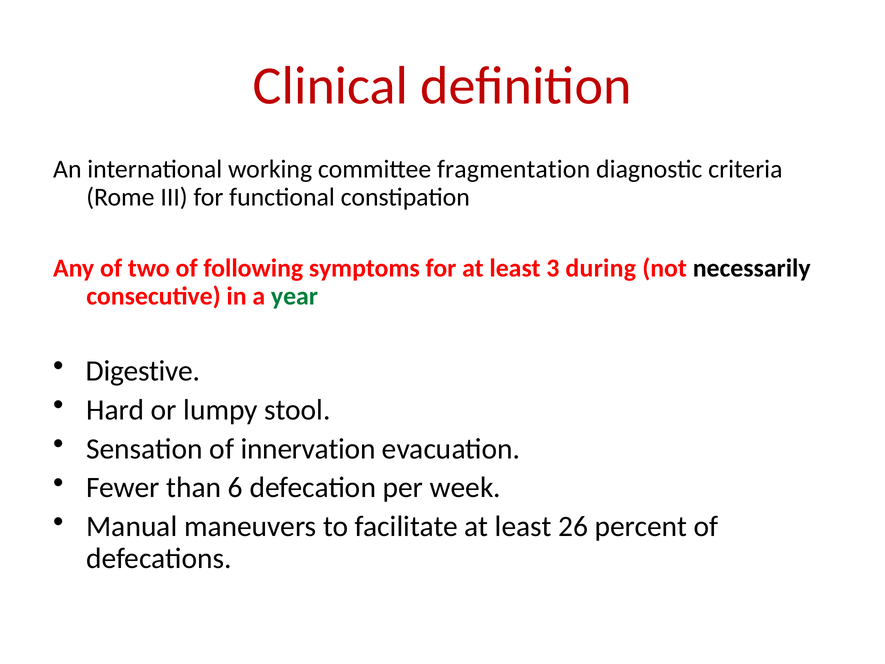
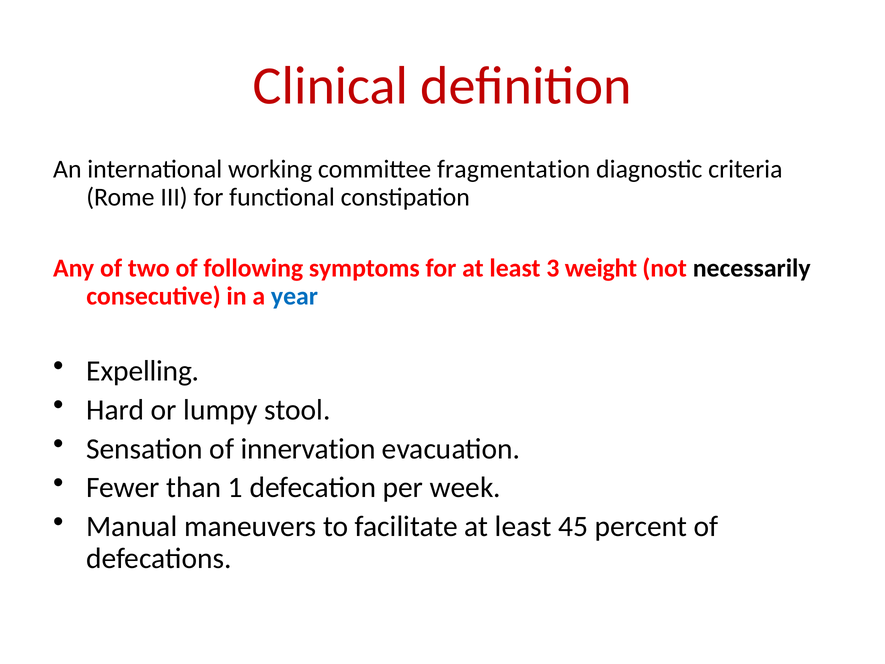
during: during -> weight (601, 268)
year colour: green -> blue (294, 296)
Digestive: Digestive -> Expelling (143, 371)
6: 6 -> 1 (235, 488)
26: 26 -> 45 (573, 526)
